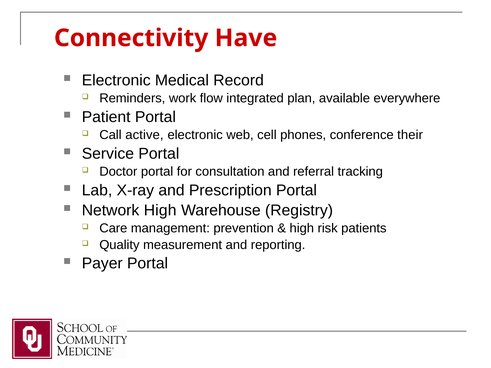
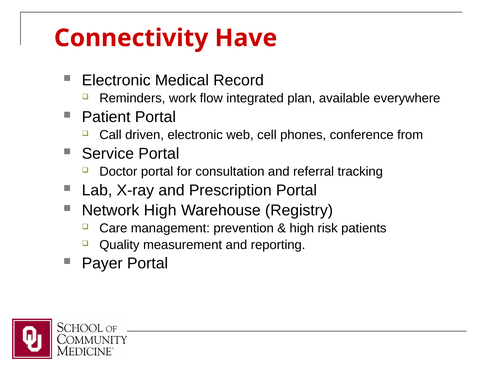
active: active -> driven (145, 135)
their: their -> from (410, 135)
